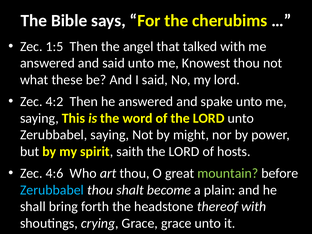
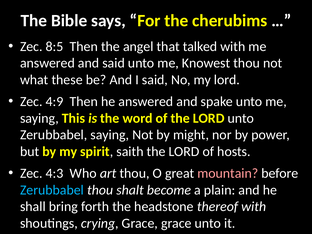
1:5: 1:5 -> 8:5 (55, 46)
4:2: 4:2 -> 4:9 (55, 102)
4:6: 4:6 -> 4:3 (55, 173)
mountain colour: light green -> pink (228, 173)
